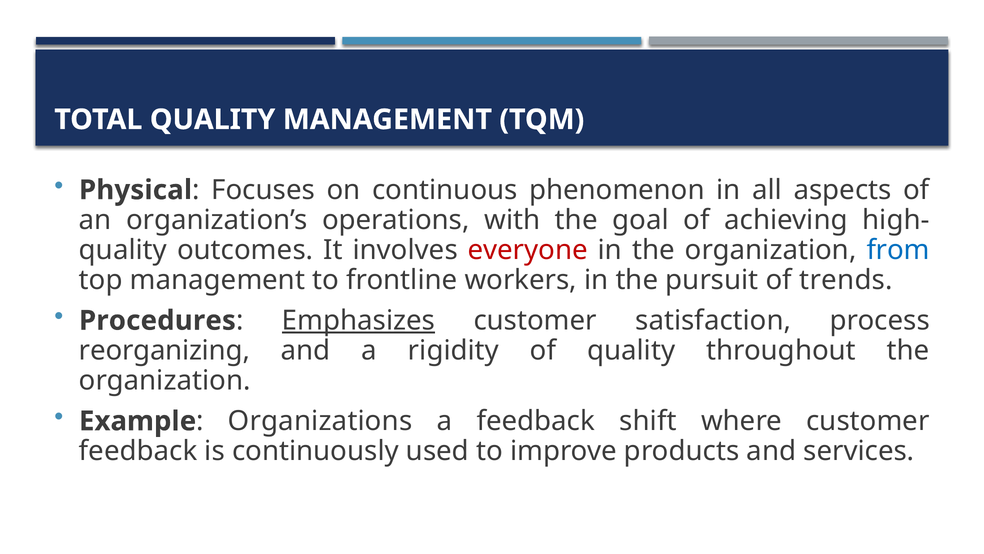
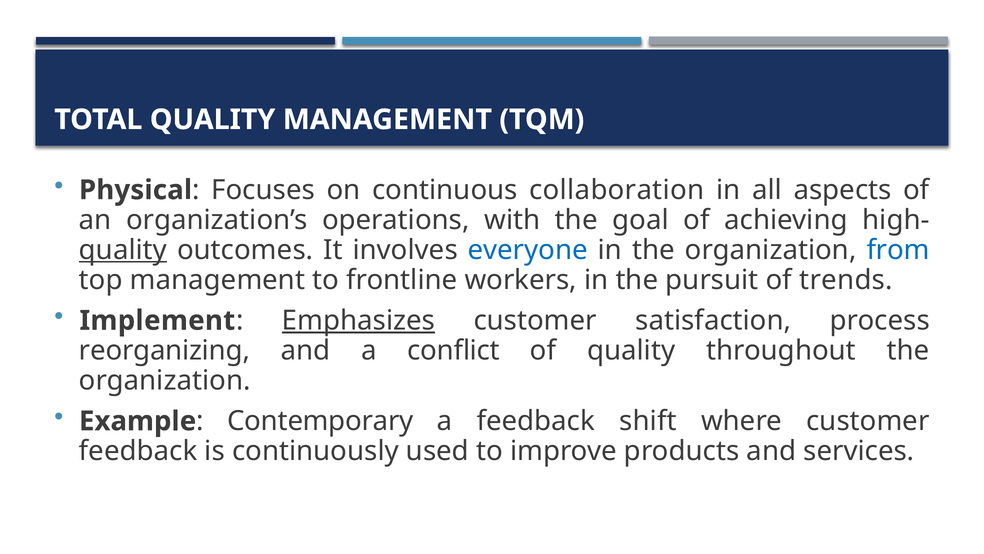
phenomenon: phenomenon -> collaboration (617, 190)
quality underline: none -> present (123, 250)
everyone colour: red -> blue (528, 250)
Procedures: Procedures -> Implement (157, 320)
rigidity: rigidity -> conflict (454, 350)
Organizations: Organizations -> Contemporary (320, 421)
